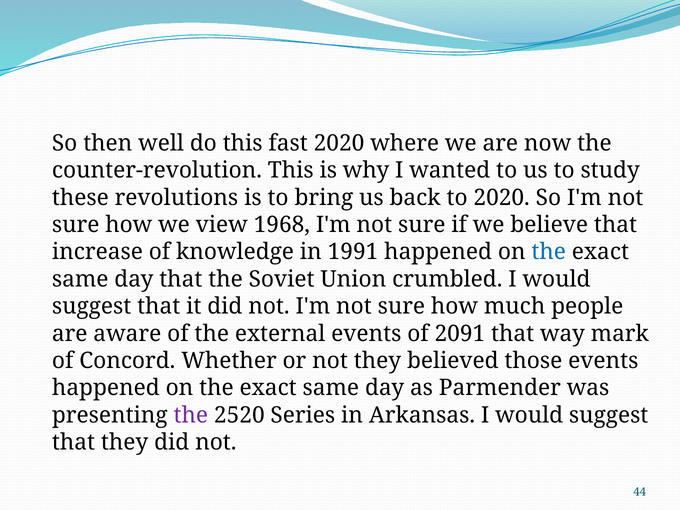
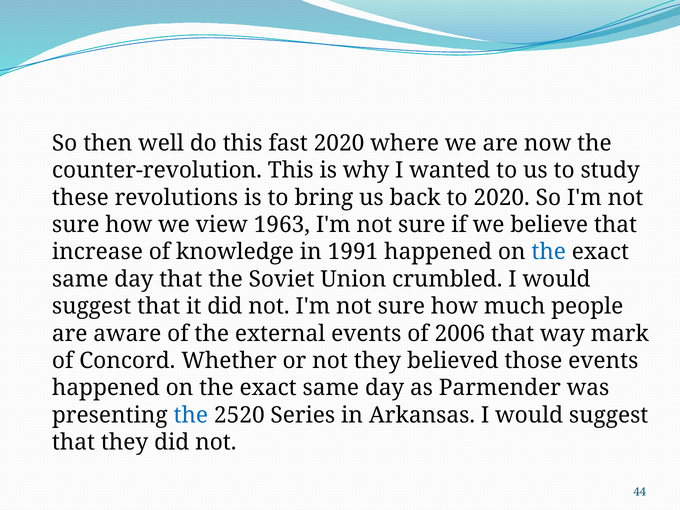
1968: 1968 -> 1963 (282, 225)
2091: 2091 -> 2006 (460, 334)
the colour: purple -> blue (191, 415)
